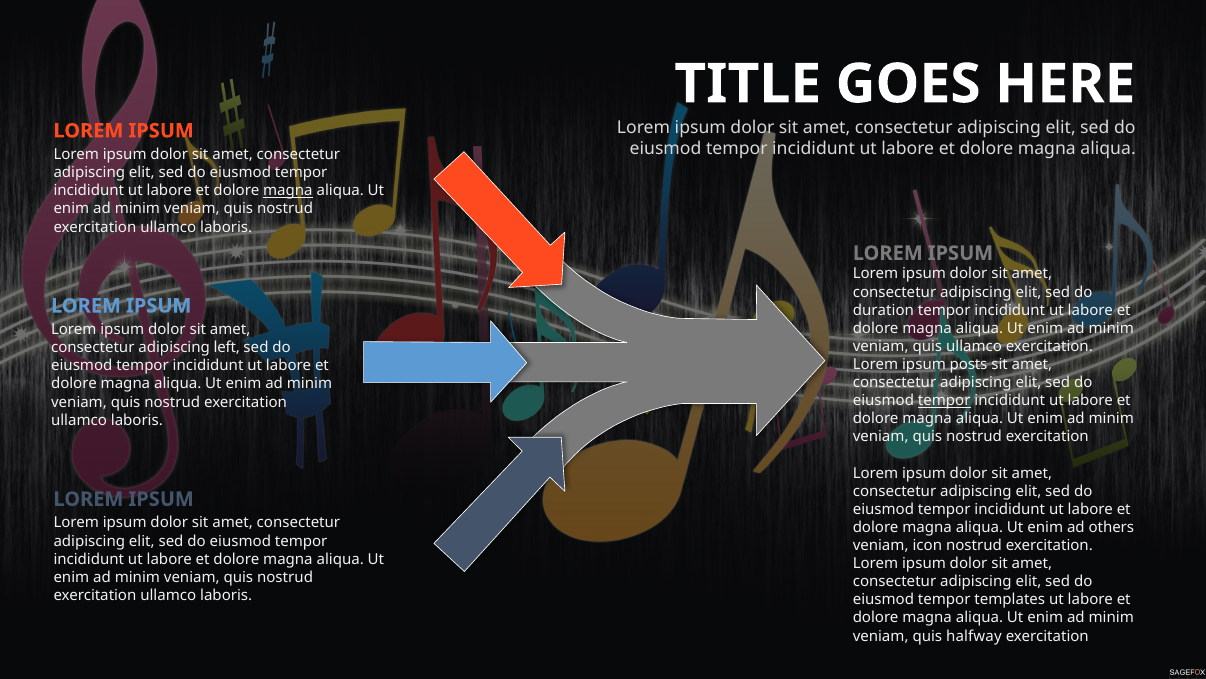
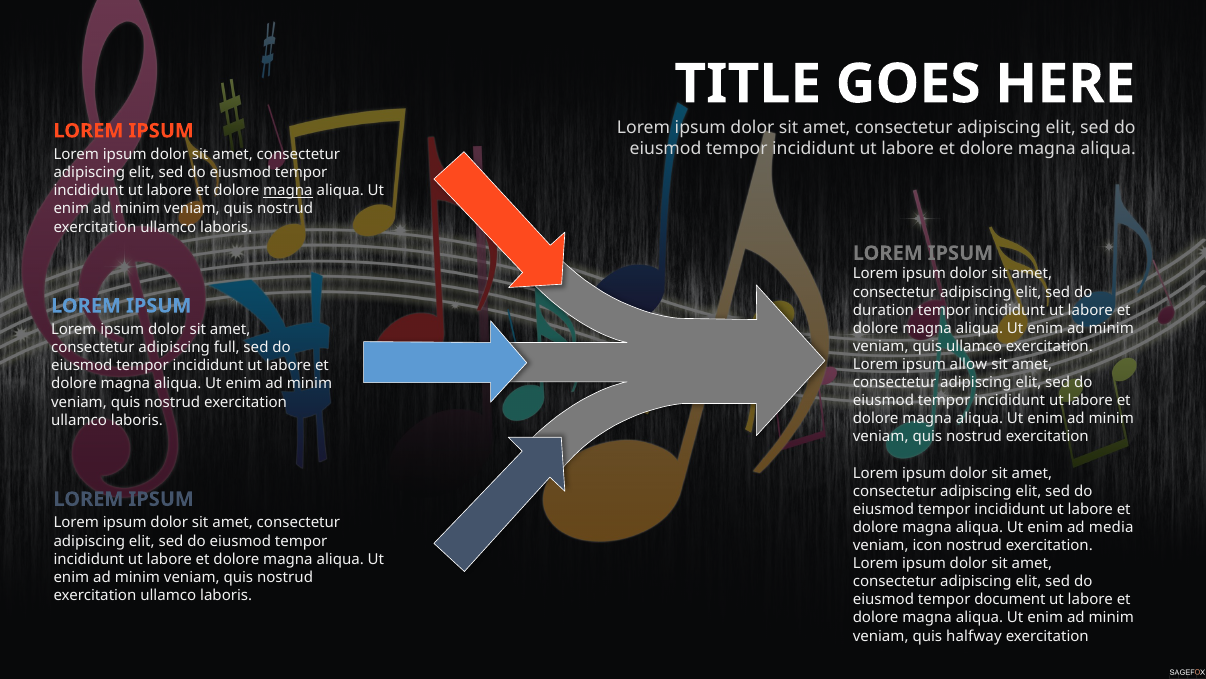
left: left -> full (227, 347)
posts: posts -> allow (968, 364)
tempor underline: present -> none (944, 400)
others: others -> media (1111, 527)
templates: templates -> document (1010, 599)
